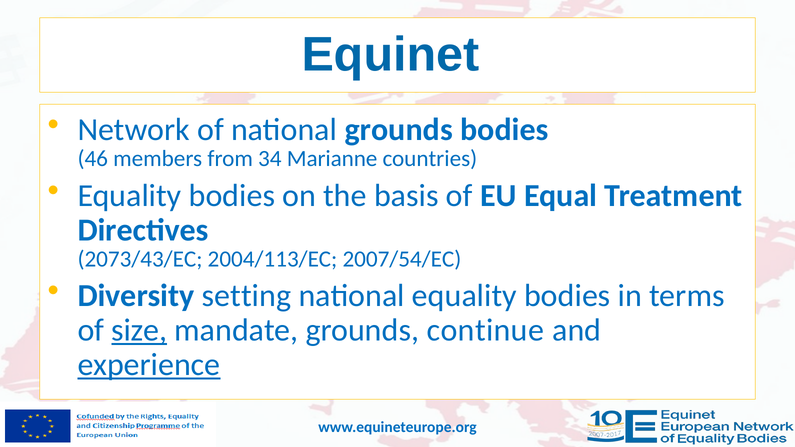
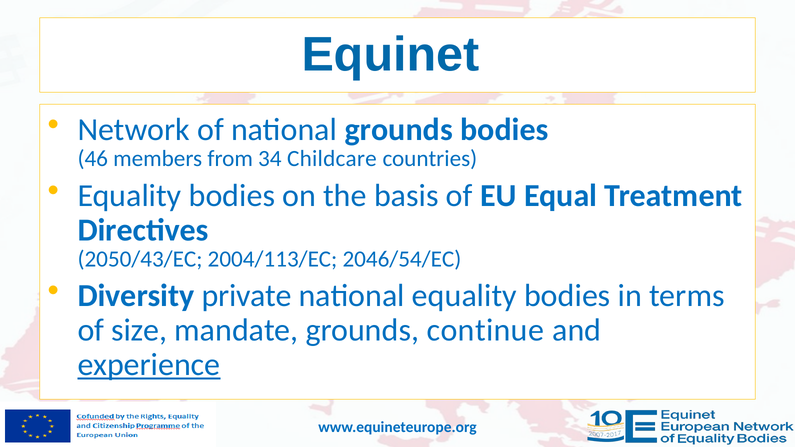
Marianne: Marianne -> Childcare (332, 158)
2073/43/EC: 2073/43/EC -> 2050/43/EC (140, 259)
2007/54/EC: 2007/54/EC -> 2046/54/EC (402, 259)
setting: setting -> private (247, 296)
size underline: present -> none (139, 331)
